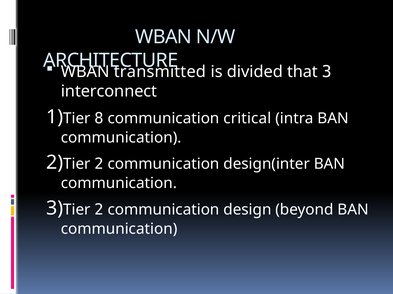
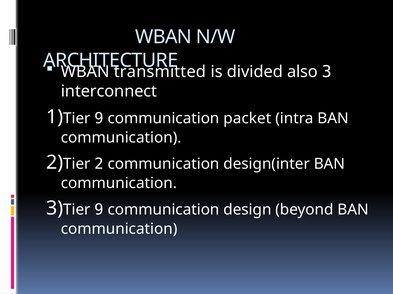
that: that -> also (302, 72)
8: 8 -> 9 (99, 119)
critical: critical -> packet (247, 119)
2: 2 -> 9 (99, 210)
